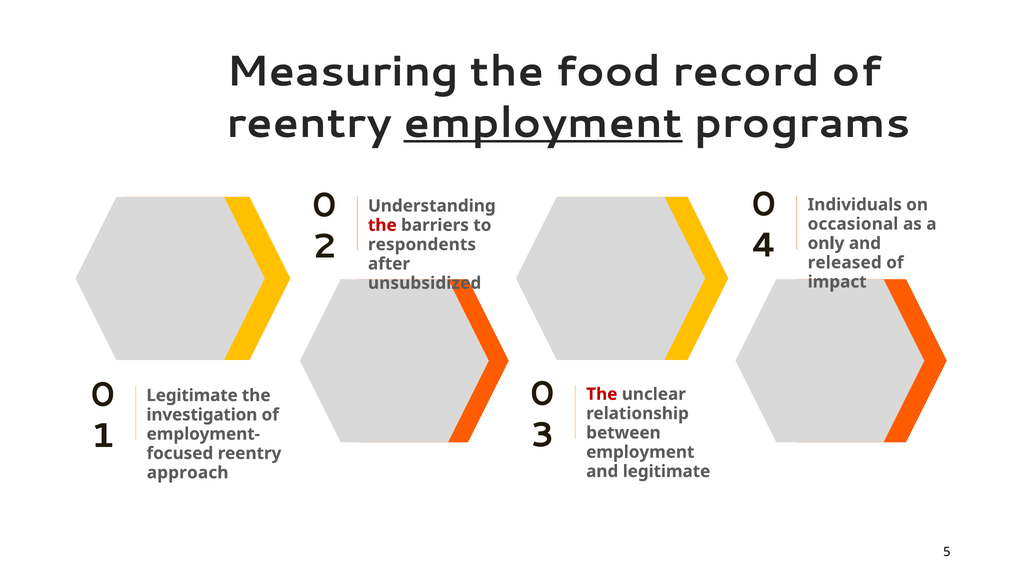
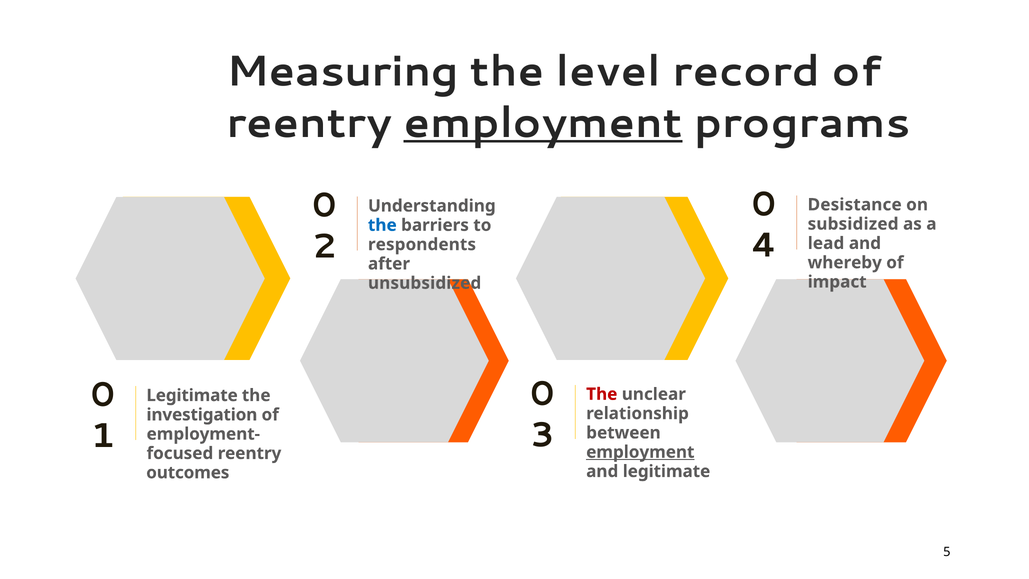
food: food -> level (608, 72)
Individuals: Individuals -> Desistance (855, 205)
occasional: occasional -> subsidized (853, 224)
the colour: red -> blue (382, 225)
only: only -> lead (826, 243)
released: released -> whereby (845, 263)
employment underline: none -> present (640, 452)
approach: approach -> outcomes (188, 472)
